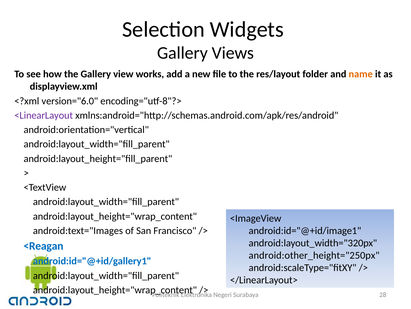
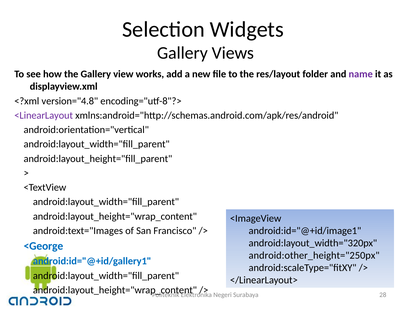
name colour: orange -> purple (361, 74)
version="6.0: version="6.0 -> version="4.8 (70, 101)
<Reagan: <Reagan -> <George (43, 246)
